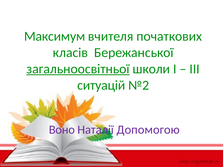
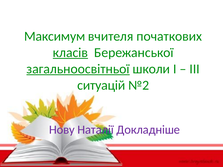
класів underline: none -> present (70, 53)
Воно: Воно -> Нову (62, 130)
Допомогою: Допомогою -> Докладніше (148, 130)
